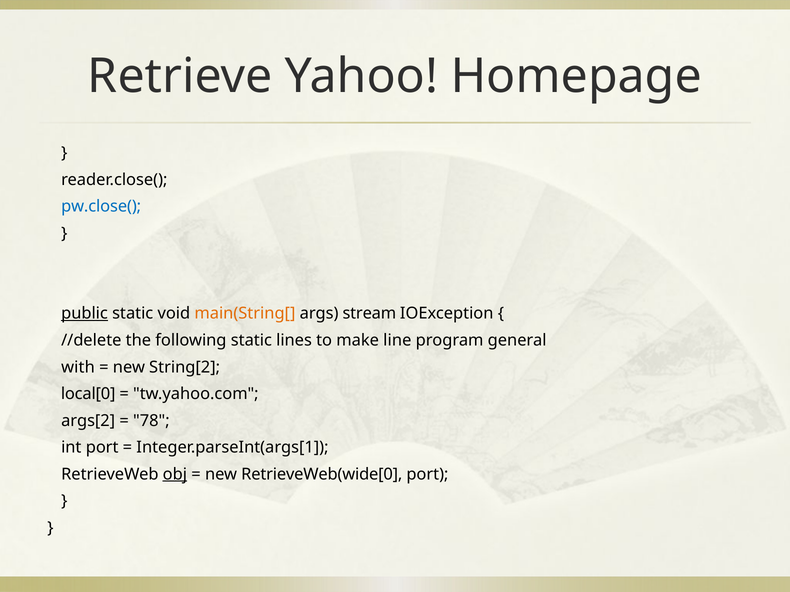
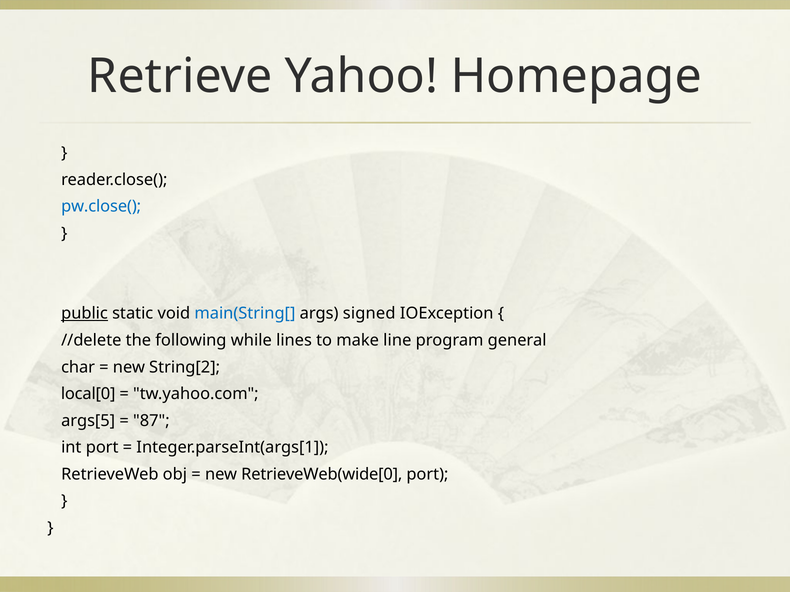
main(String[ colour: orange -> blue (245, 314)
stream: stream -> signed (369, 314)
following static: static -> while (251, 341)
with: with -> char (78, 367)
args[2: args[2 -> args[5 (88, 421)
78: 78 -> 87 (151, 421)
obj underline: present -> none (175, 475)
